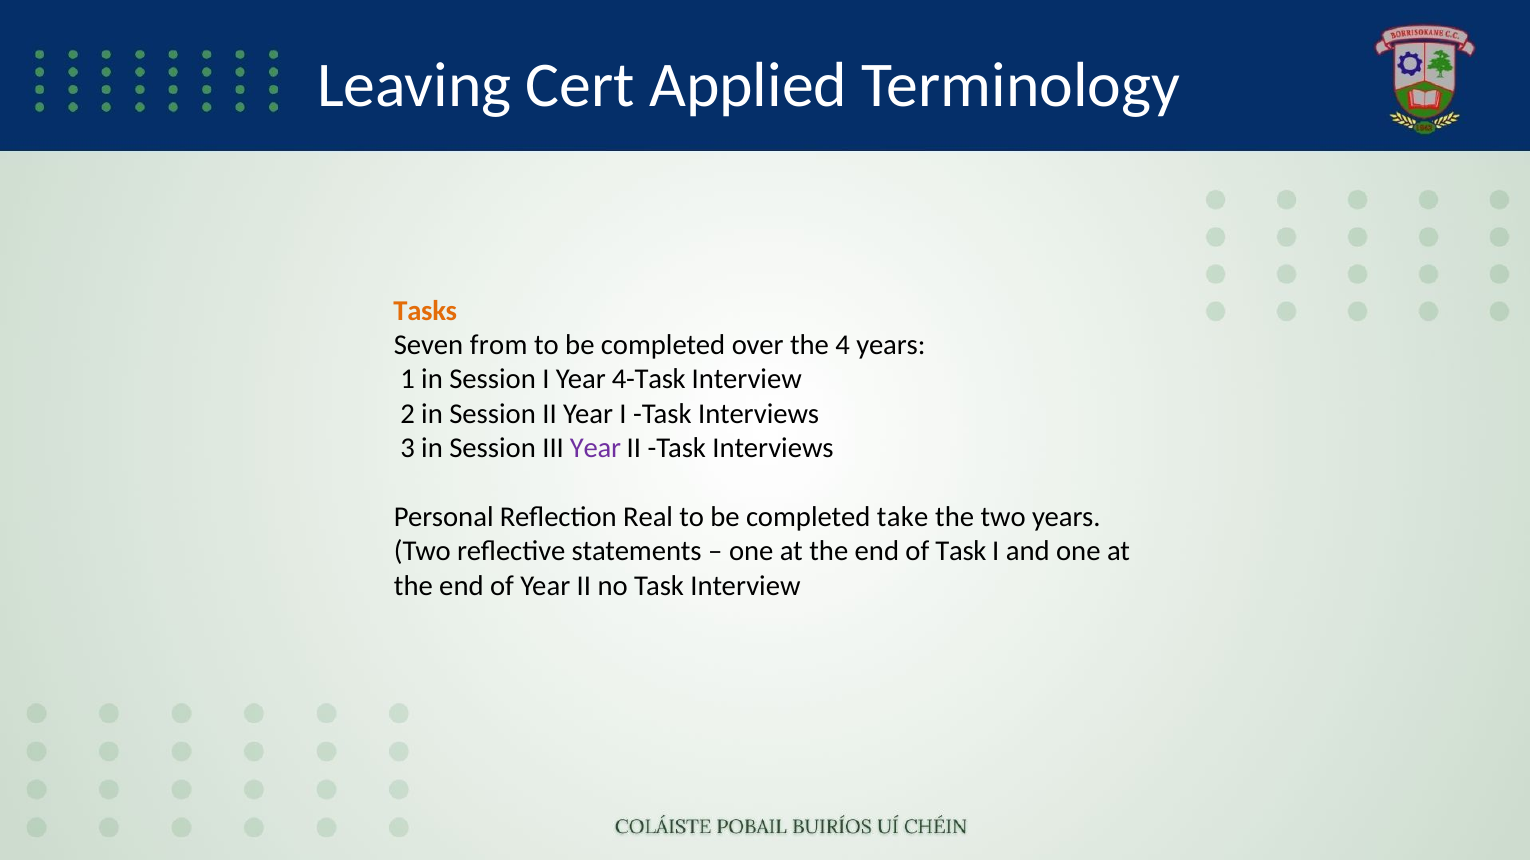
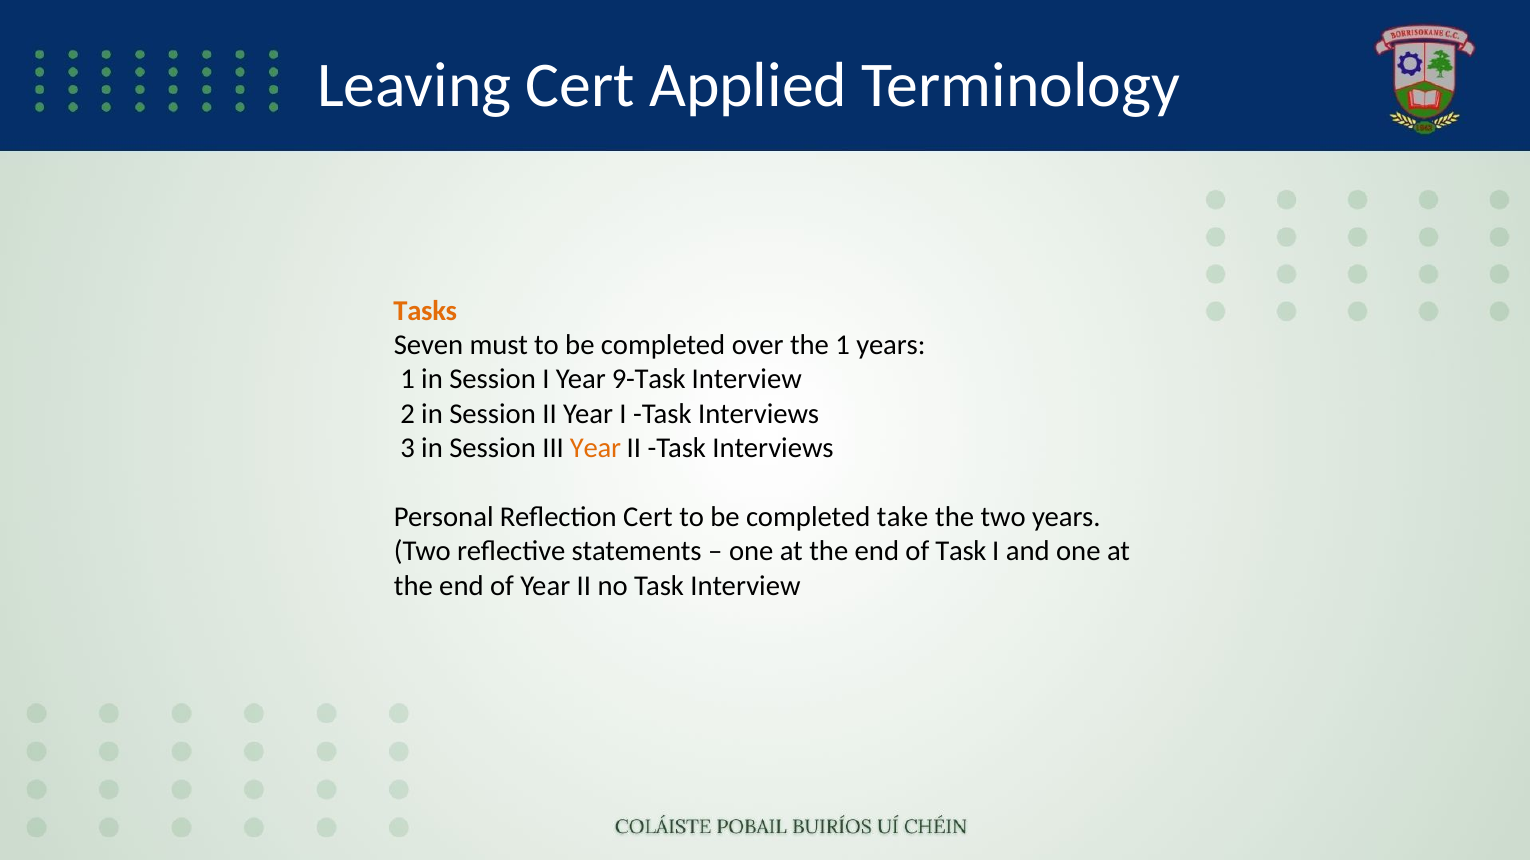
from: from -> must (499, 345)
the 4: 4 -> 1 (843, 345)
4-Task: 4-Task -> 9-Task (649, 380)
Year colour: purple -> orange (595, 448)
Reflection Real: Real -> Cert (648, 517)
